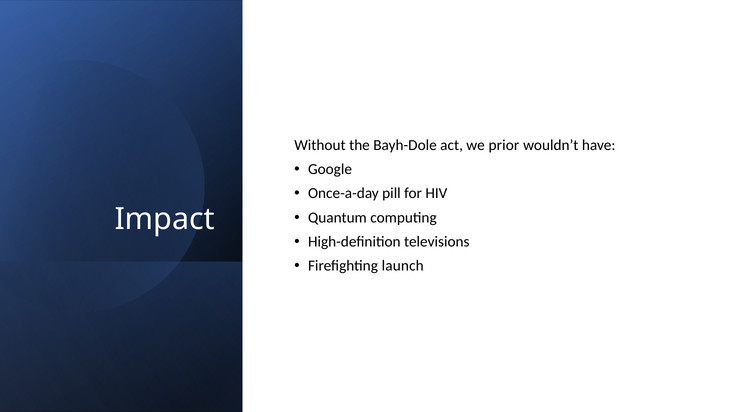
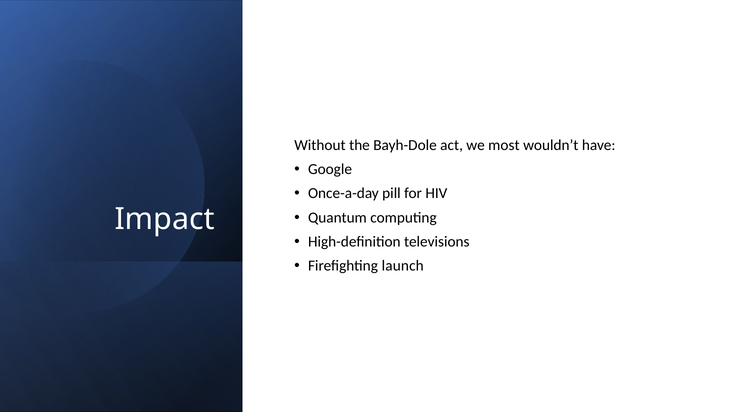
prior: prior -> most (504, 145)
